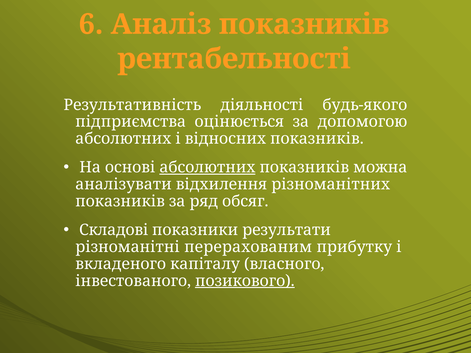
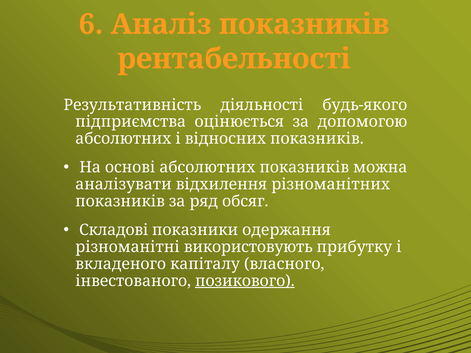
абсолютних underline: present -> none (207, 168)
результати: результати -> одержання (287, 230)
перерахованим: перерахованим -> використовують (248, 247)
